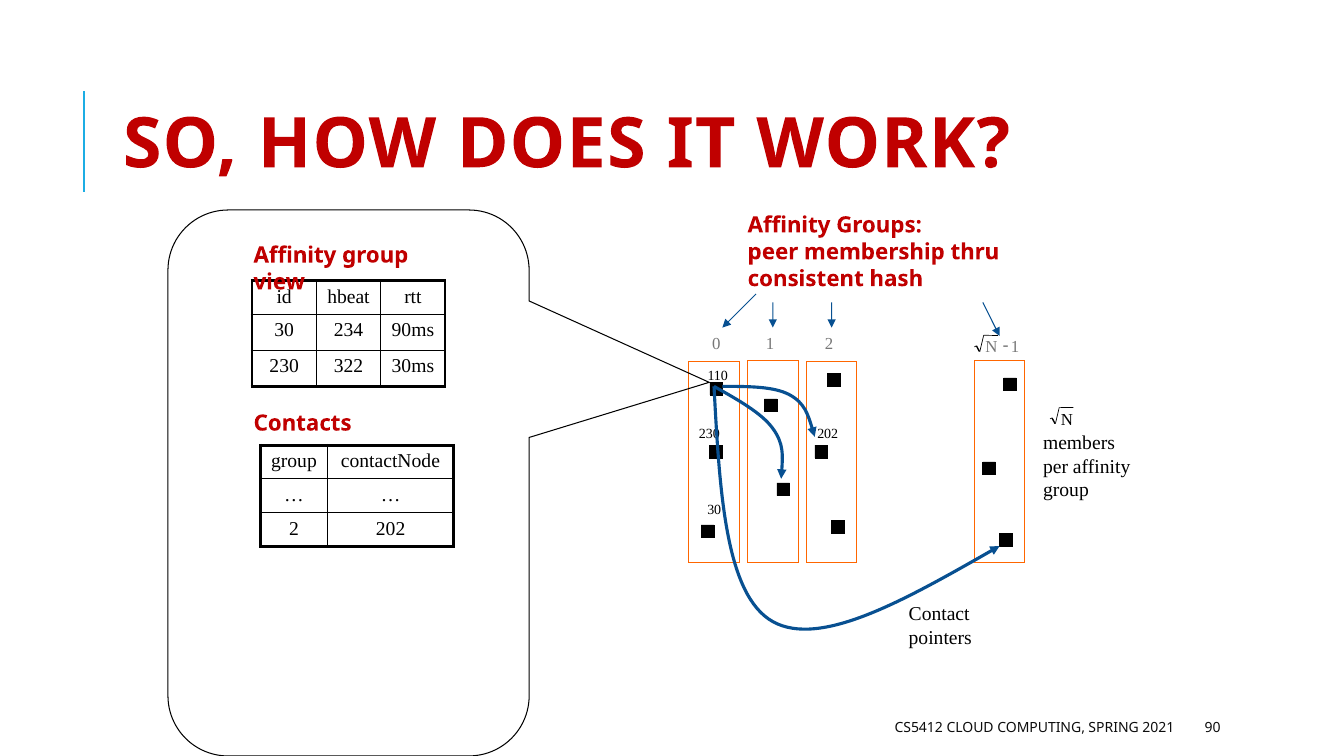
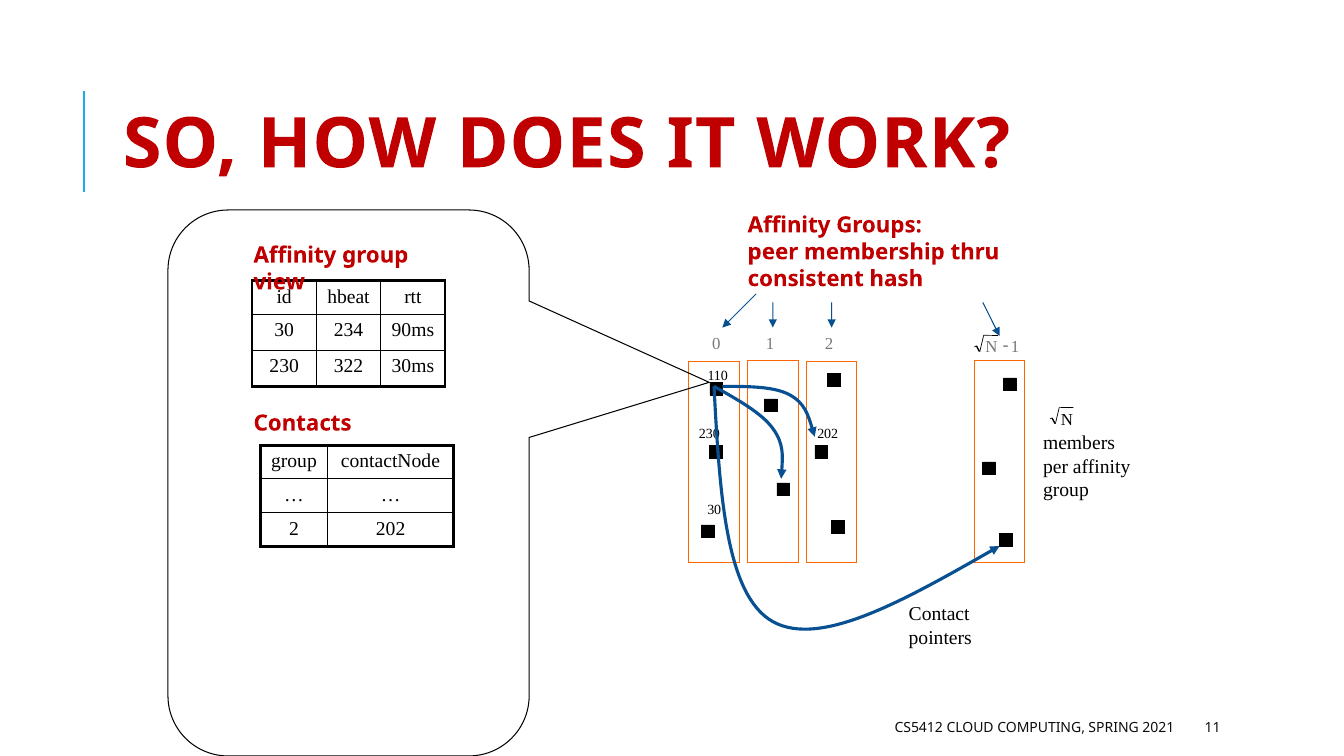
90: 90 -> 11 (1213, 728)
